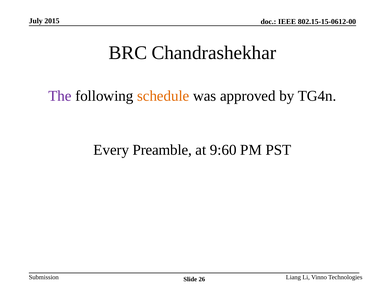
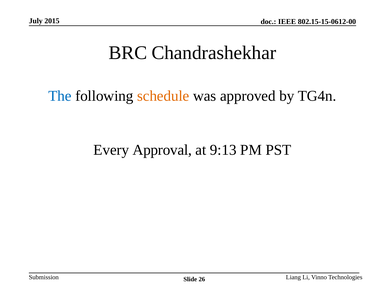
The colour: purple -> blue (60, 96)
Preamble: Preamble -> Approval (162, 150)
9:60: 9:60 -> 9:13 (223, 150)
